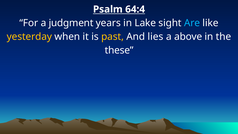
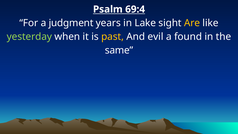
64:4: 64:4 -> 69:4 (135, 9)
Are colour: light blue -> yellow (192, 23)
yesterday colour: yellow -> light green (29, 37)
lies: lies -> evil (155, 37)
above: above -> found (188, 37)
these: these -> same (119, 50)
